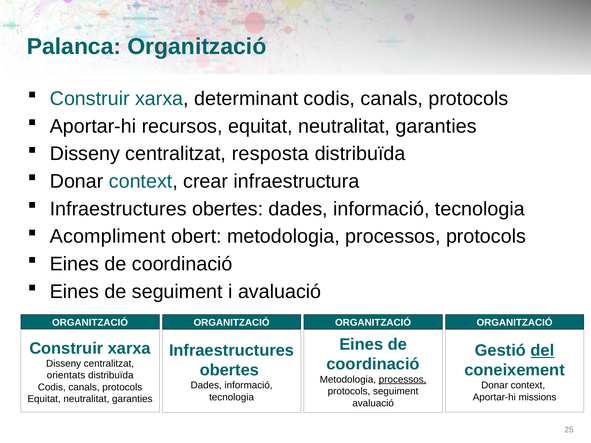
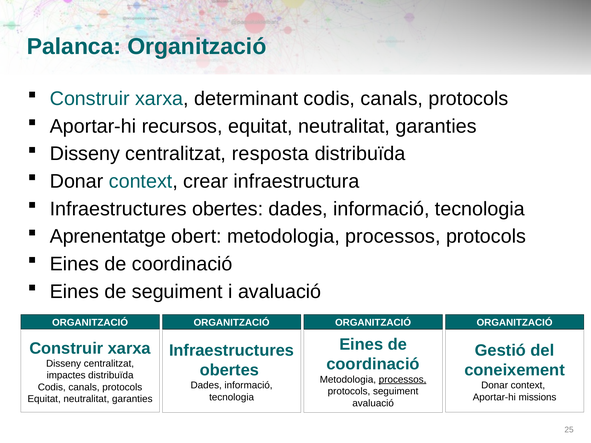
Acompliment: Acompliment -> Aprenentatge (108, 237)
del underline: present -> none (542, 351)
orientats: orientats -> impactes (66, 376)
